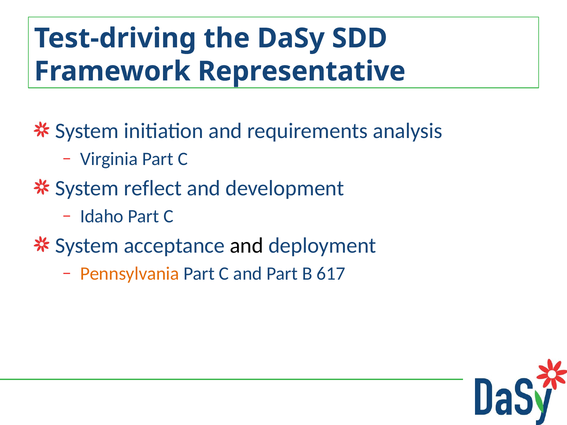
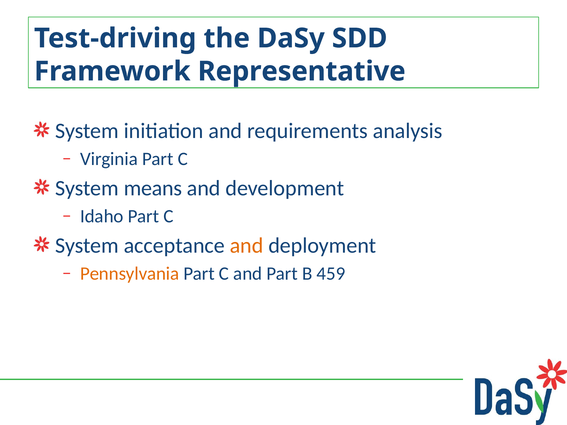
reflect: reflect -> means (153, 188)
and colour: black -> orange (247, 246)
617: 617 -> 459 (331, 274)
